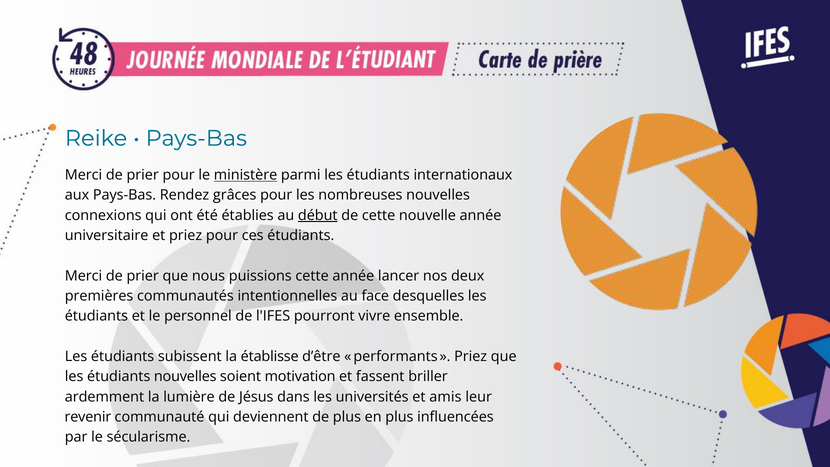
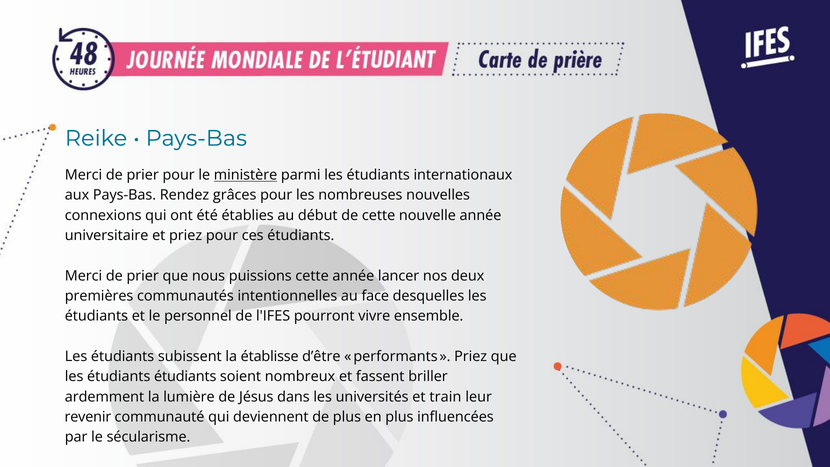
début underline: present -> none (318, 215)
étudiants nouvelles: nouvelles -> étudiants (185, 377)
motivation: motivation -> nombreux (300, 377)
amis: amis -> train (445, 397)
